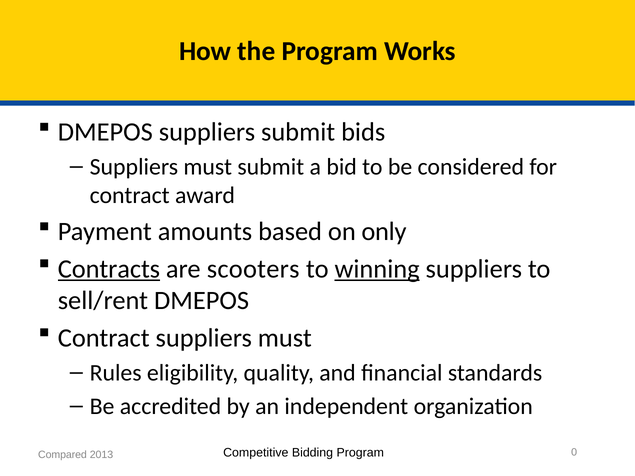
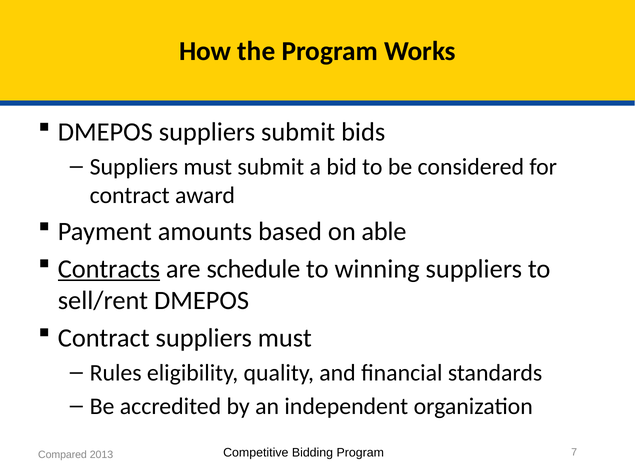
only: only -> able (384, 232)
scooters: scooters -> schedule (253, 269)
winning underline: present -> none (377, 269)
0: 0 -> 7 (574, 453)
